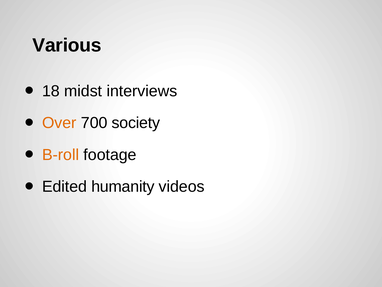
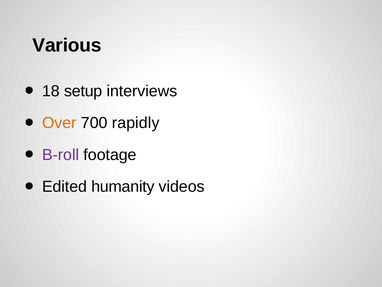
midst: midst -> setup (83, 91)
society: society -> rapidly (136, 123)
B-roll colour: orange -> purple (61, 155)
